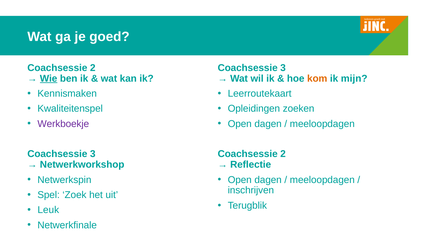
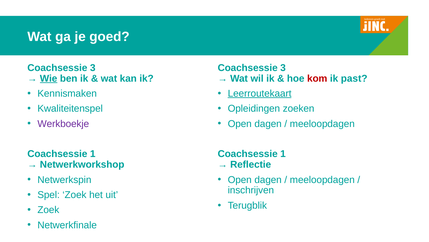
2: 2 -> 3 (93, 68)
kom colour: orange -> red (317, 78)
mijn: mijn -> past (354, 78)
Leerroutekaart underline: none -> present (260, 93)
3: 3 -> 1 (93, 154)
2: 2 -> 1 (283, 154)
Leuk: Leuk -> Zoek (48, 209)
